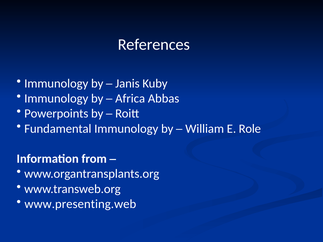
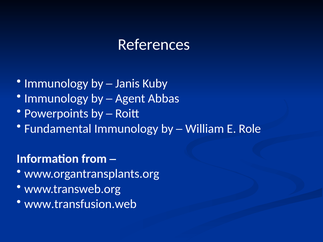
Africa: Africa -> Agent (130, 99)
www.presenting.web: www.presenting.web -> www.transfusion.web (80, 204)
